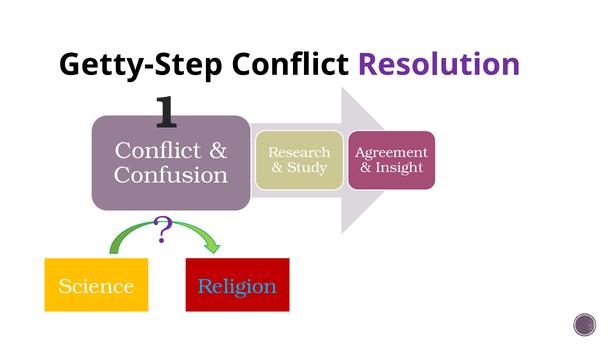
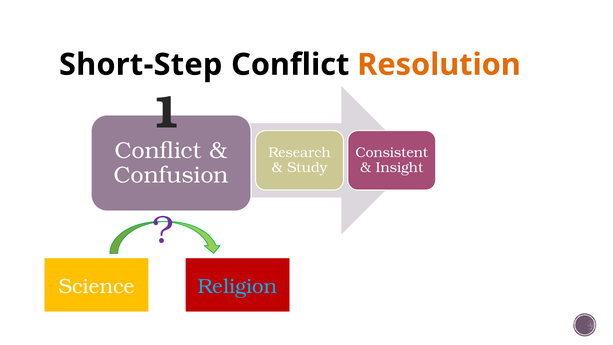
Getty-Step: Getty-Step -> Short-Step (141, 65)
Resolution colour: purple -> orange (439, 65)
Agreement: Agreement -> Consistent (392, 153)
